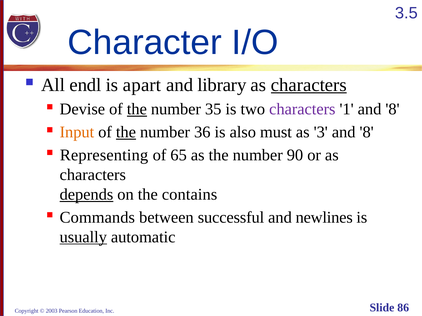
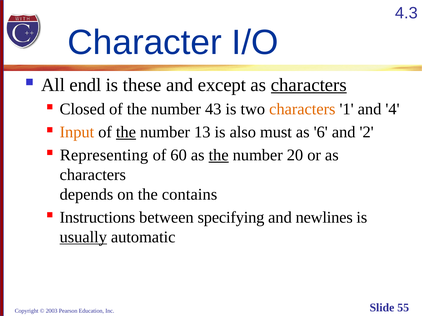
3.5: 3.5 -> 4.3 (406, 13)
apart: apart -> these (142, 85)
library: library -> except (222, 85)
Devise: Devise -> Closed (82, 109)
the underline: present -> none (137, 109)
35: 35 -> 43 (213, 109)
characters colour: purple -> orange (302, 109)
1 and 8: 8 -> 4 (393, 109)
36: 36 -> 13 (202, 132)
3: 3 -> 6 (321, 132)
8: 8 -> 2 (367, 132)
65: 65 -> 60 (179, 155)
the underline: none -> present (219, 155)
90: 90 -> 20 (295, 155)
depends underline: present -> none (86, 195)
Commands: Commands -> Instructions (97, 218)
successful: successful -> specifying (231, 218)
86: 86 -> 55 (403, 308)
